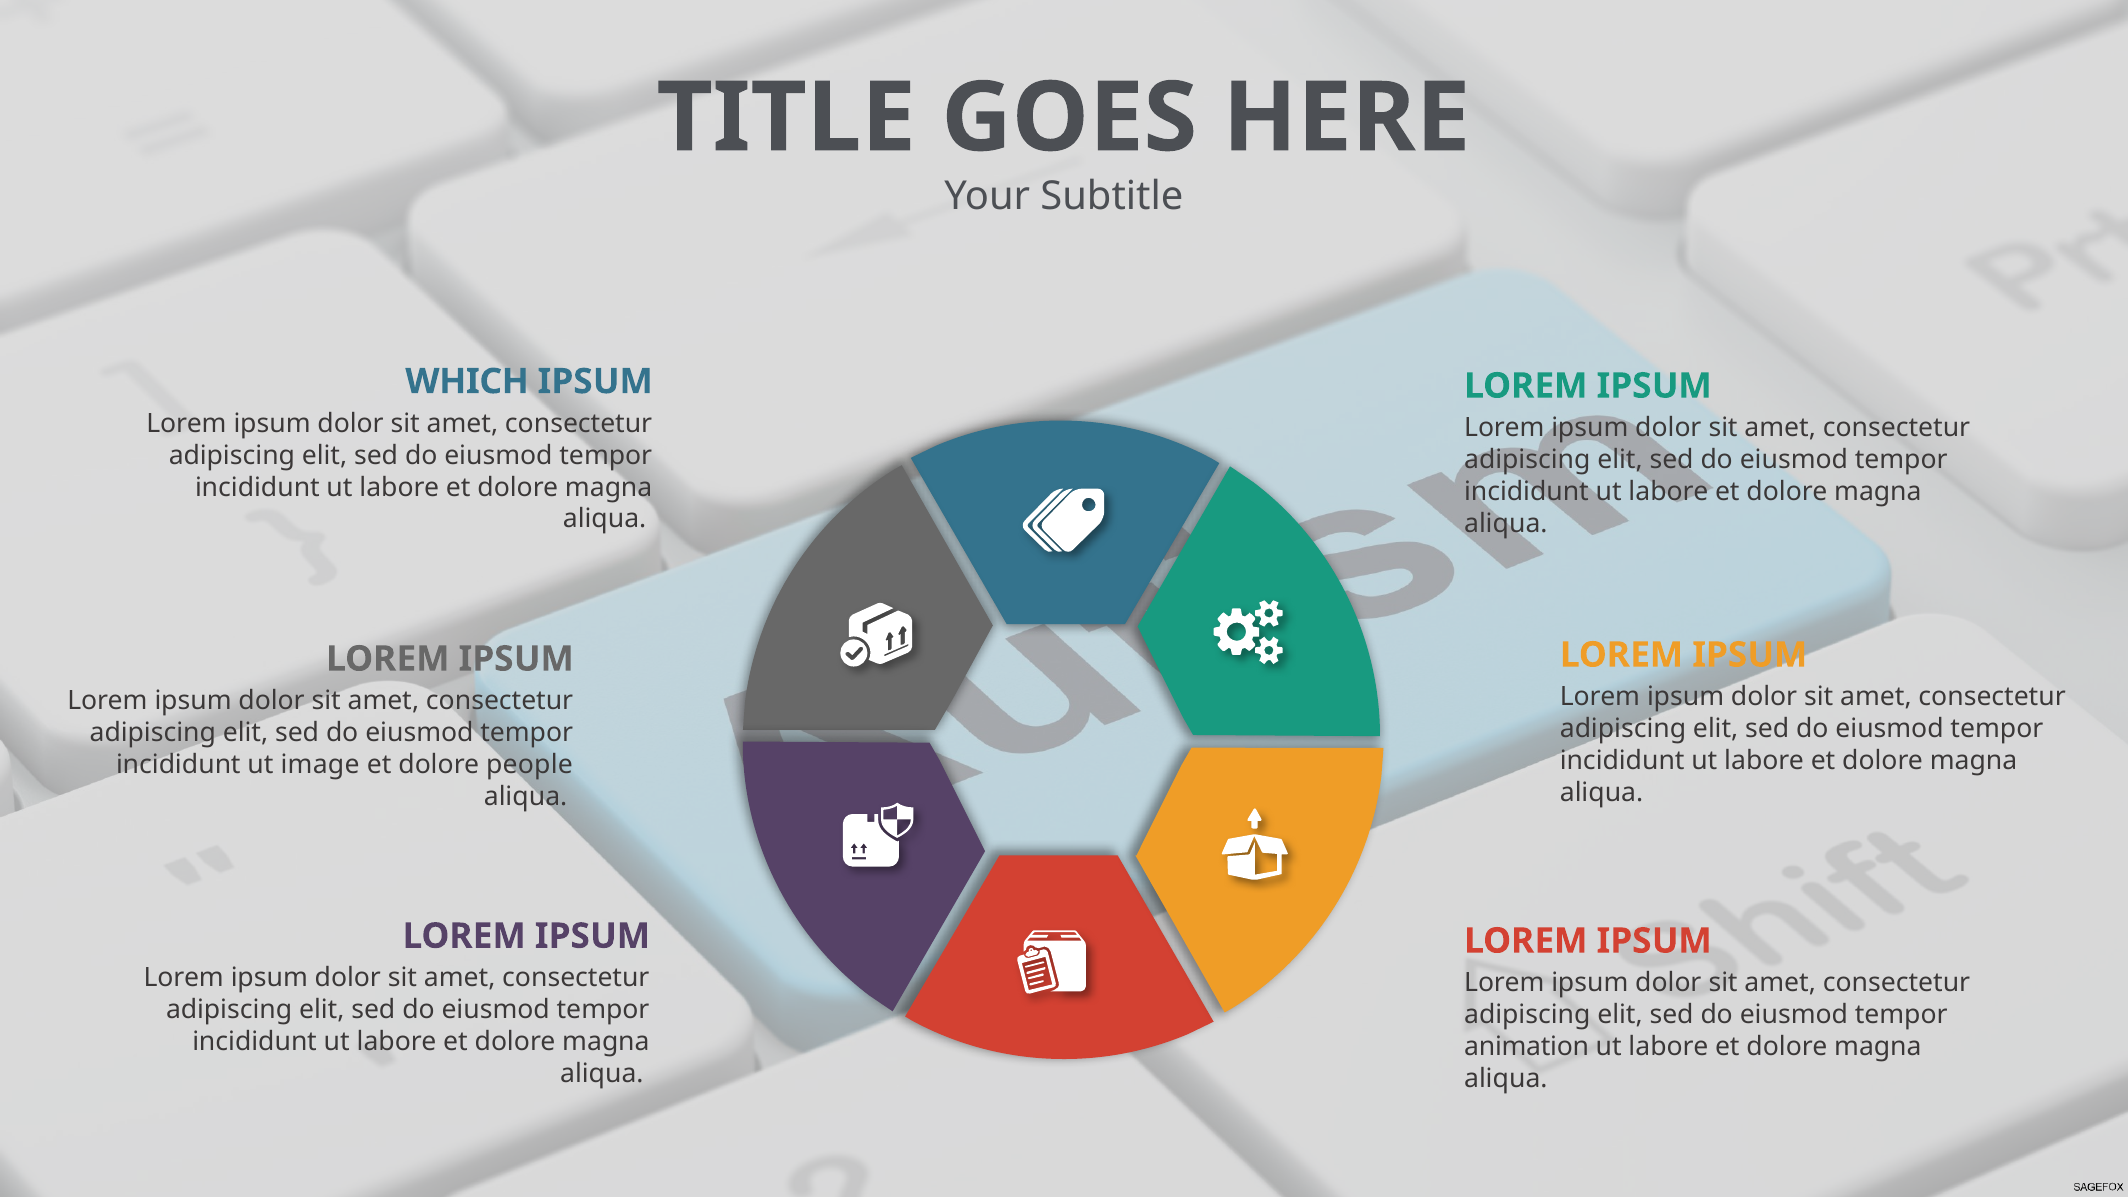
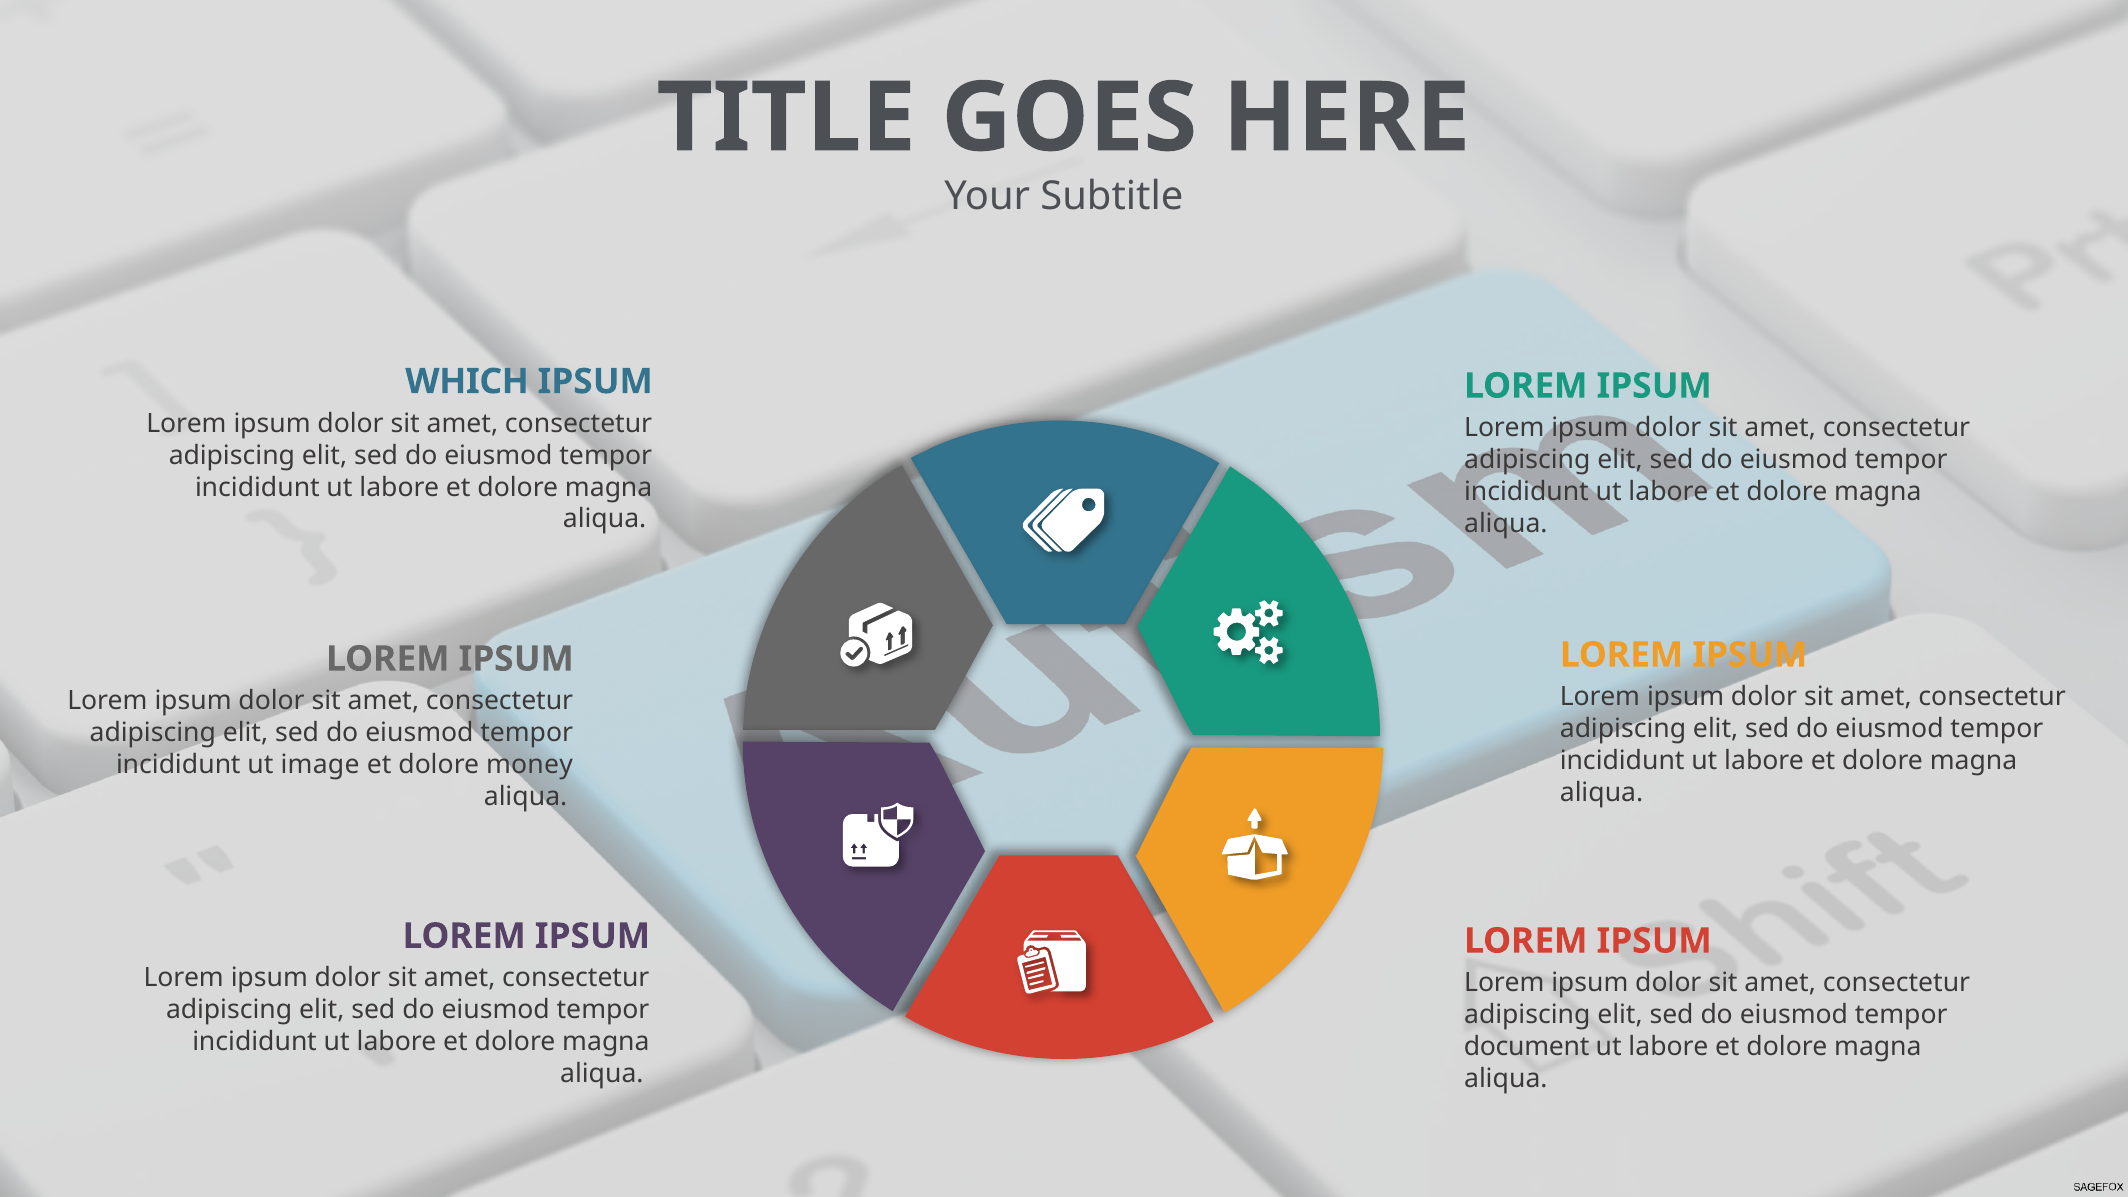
people: people -> money (529, 765)
animation: animation -> document (1527, 1047)
